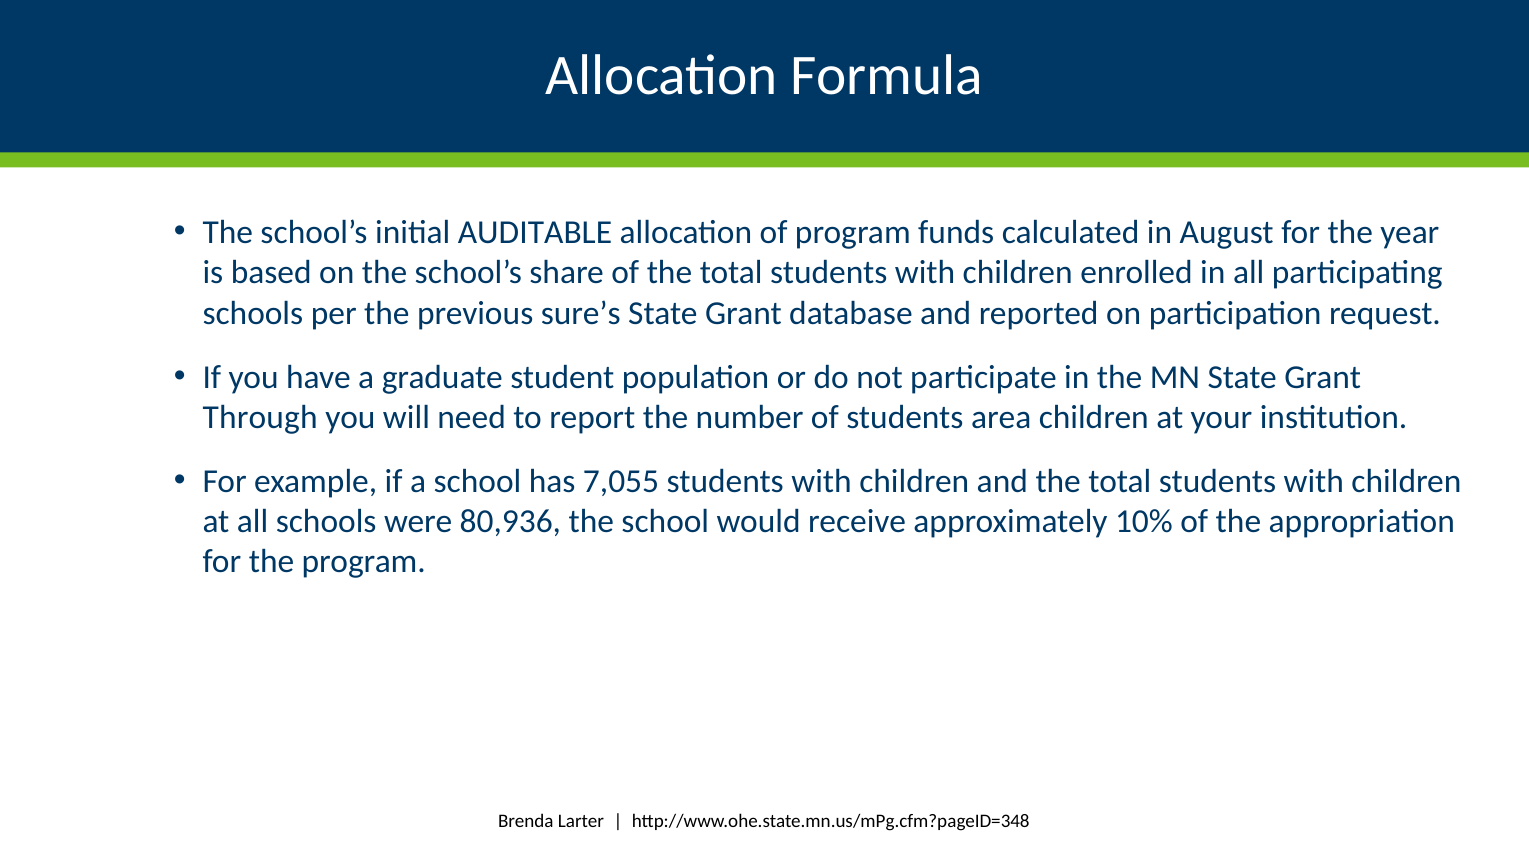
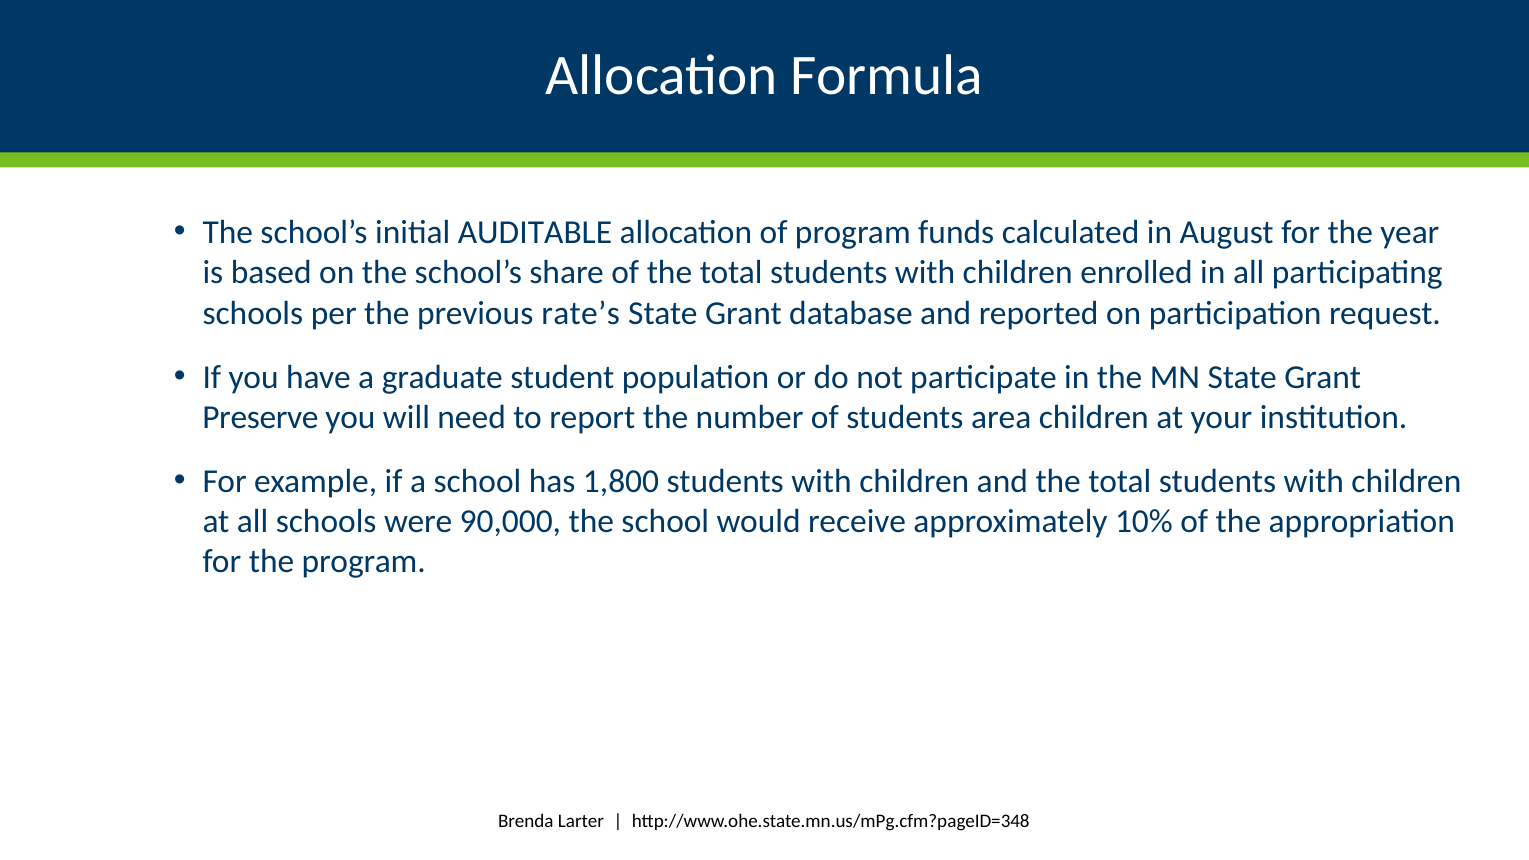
sure’s: sure’s -> rate’s (581, 313)
Through: Through -> Preserve (260, 417)
7,055: 7,055 -> 1,800 (621, 481)
80,936: 80,936 -> 90,000 (510, 521)
